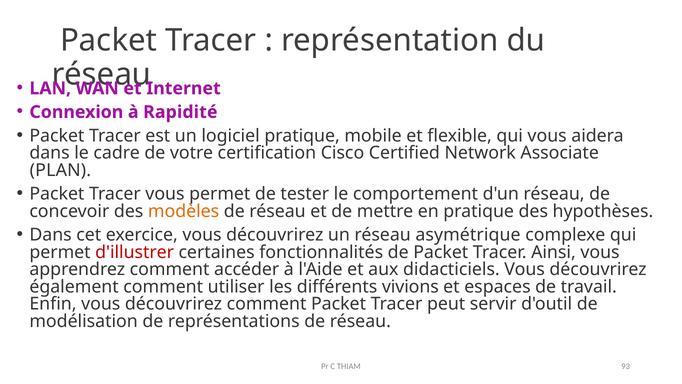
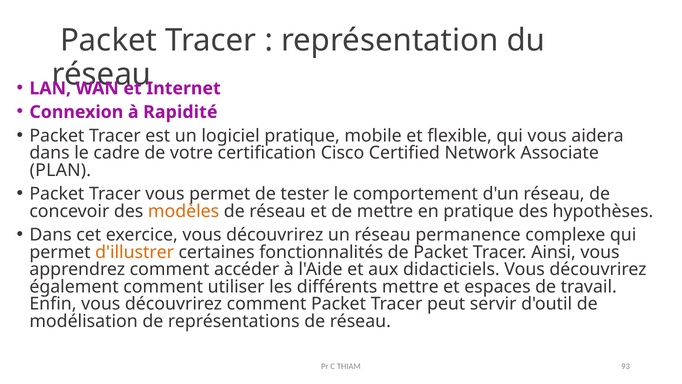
asymétrique: asymétrique -> permanence (468, 235)
d'illustrer colour: red -> orange (135, 252)
différents vivions: vivions -> mettre (410, 286)
